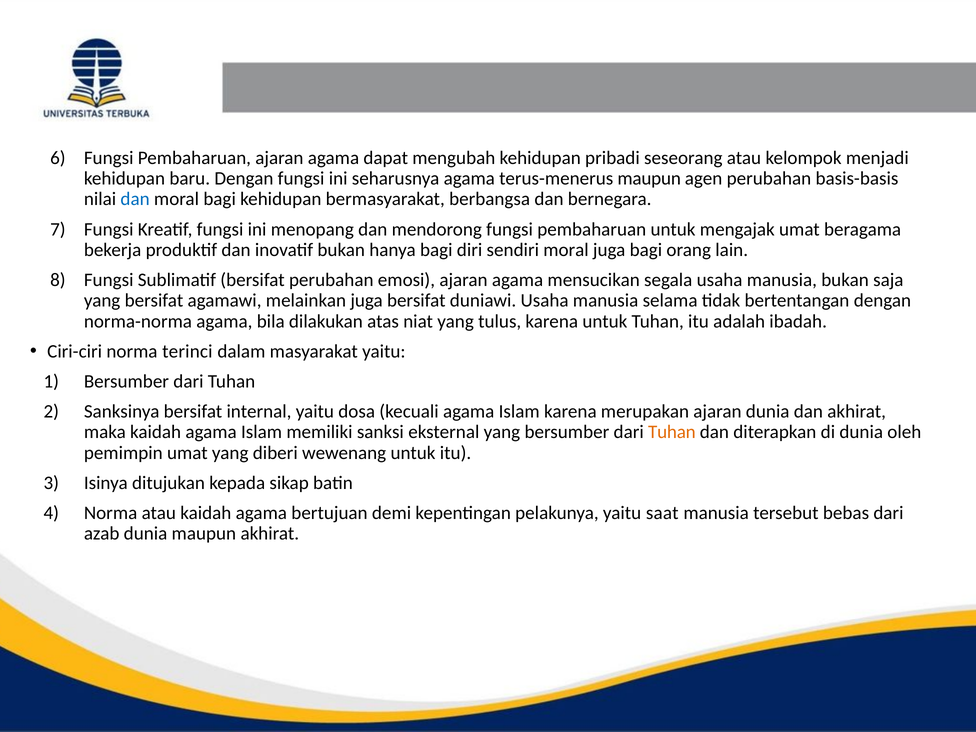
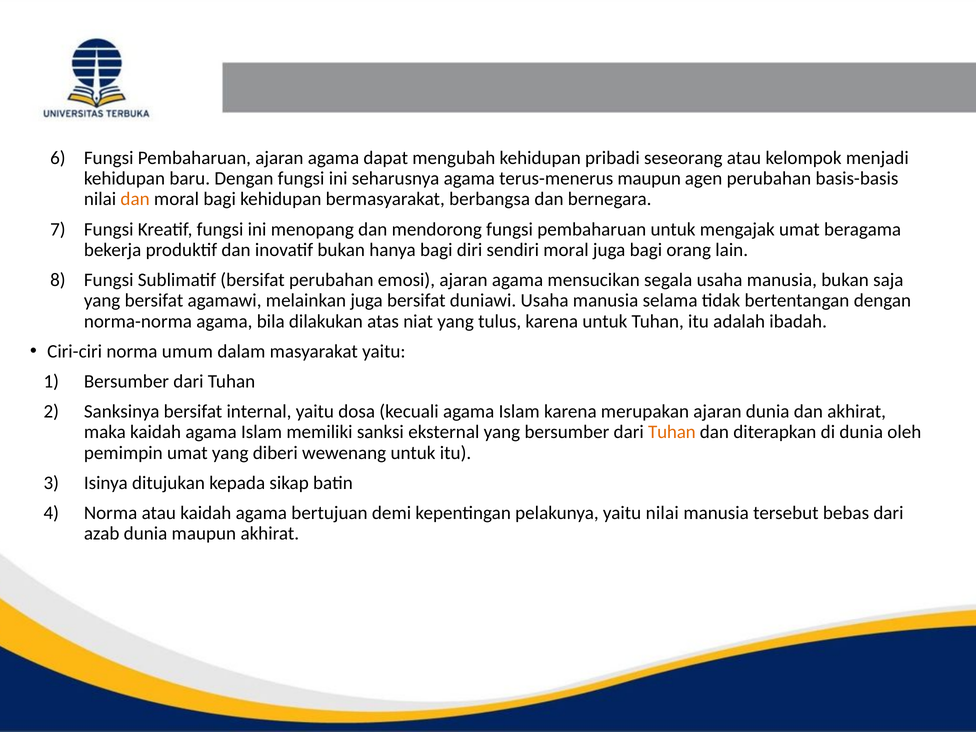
dan colour: blue -> orange (135, 199)
terinci: terinci -> umum (187, 351)
yaitu saat: saat -> nilai (662, 513)
